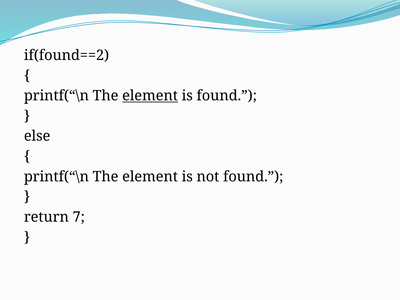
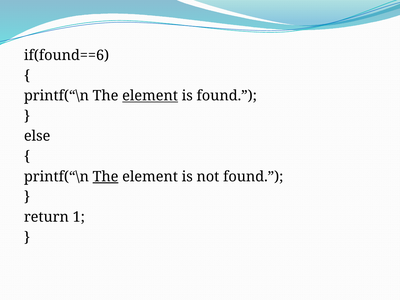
if(found==2: if(found==2 -> if(found==6 (67, 55)
The underline: none -> present (106, 177)
7: 7 -> 1 (79, 217)
